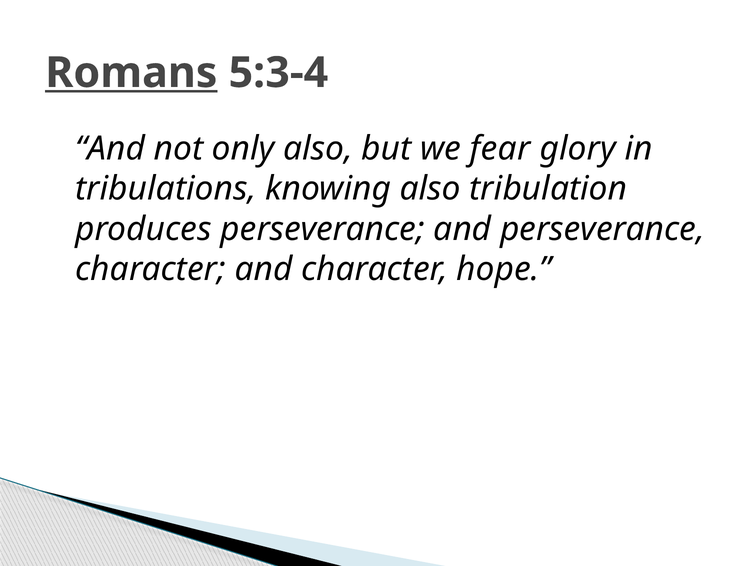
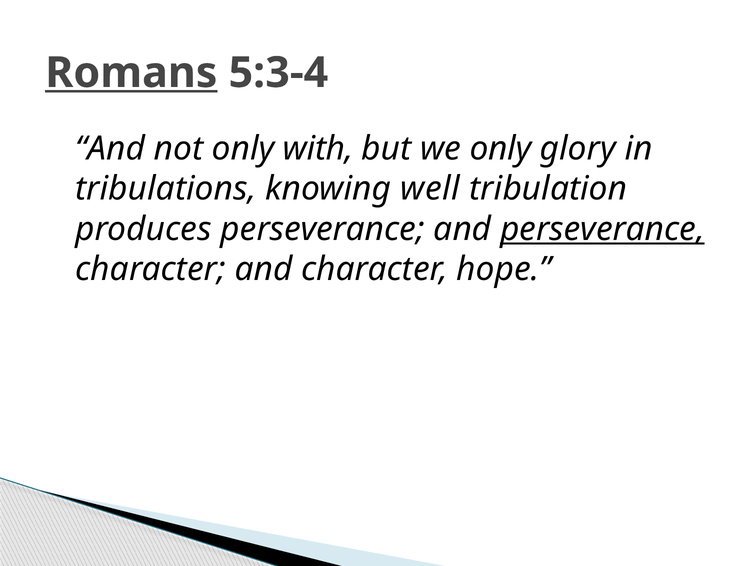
only also: also -> with (318, 149)
we fear: fear -> only (501, 149)
knowing also: also -> well (430, 189)
perseverance underline: none -> present (602, 229)
